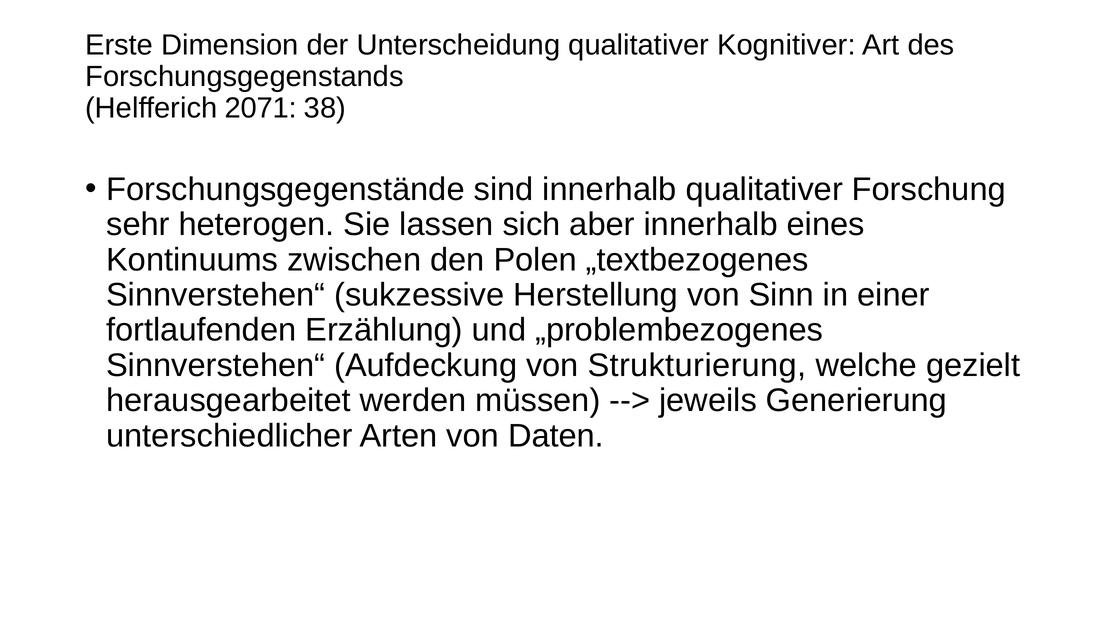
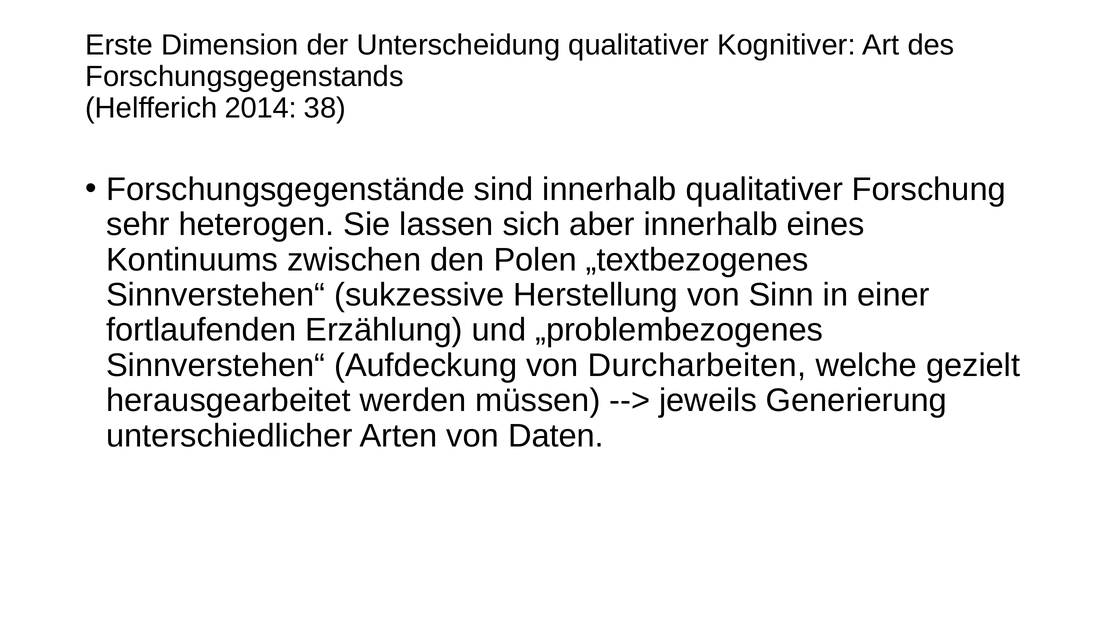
2071: 2071 -> 2014 (261, 108)
Strukturierung: Strukturierung -> Durcharbeiten (697, 365)
